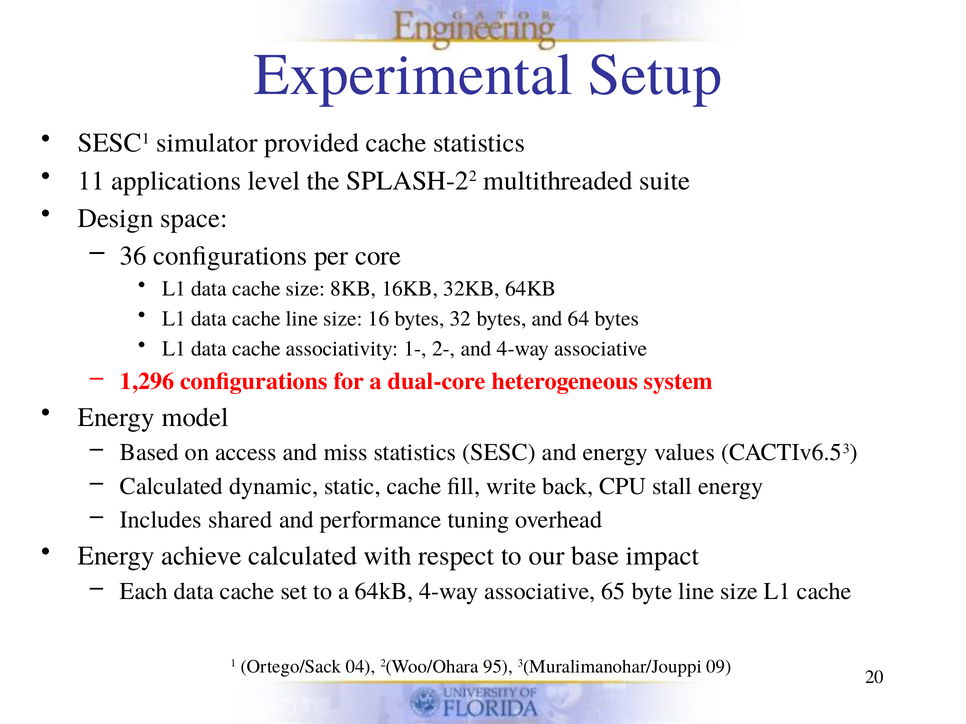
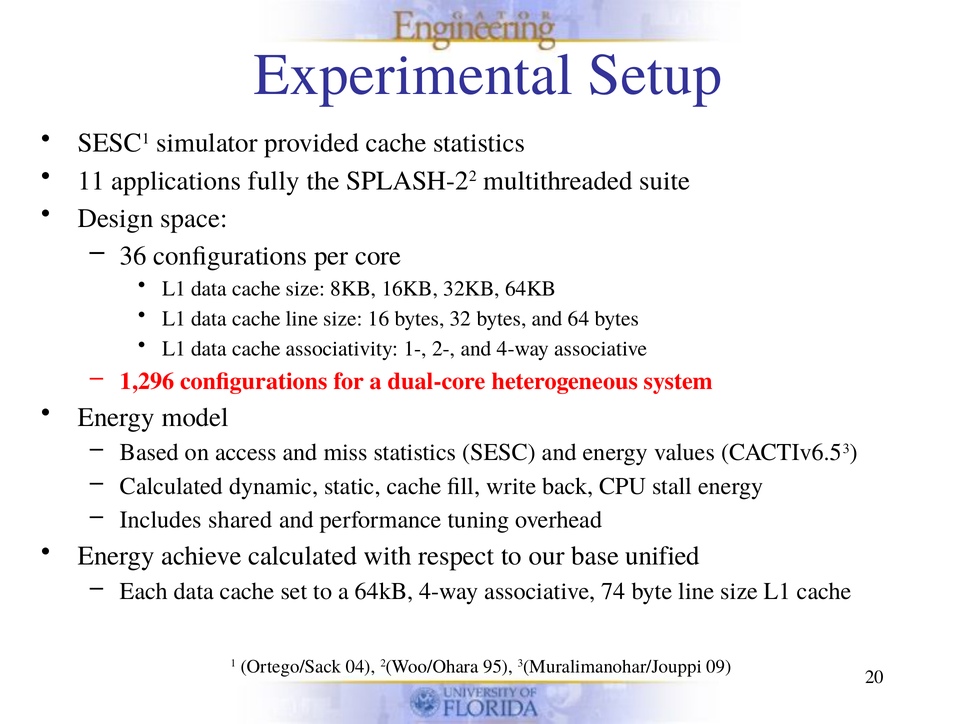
level: level -> fully (274, 181)
impact: impact -> unified (663, 556)
65: 65 -> 74 (613, 592)
